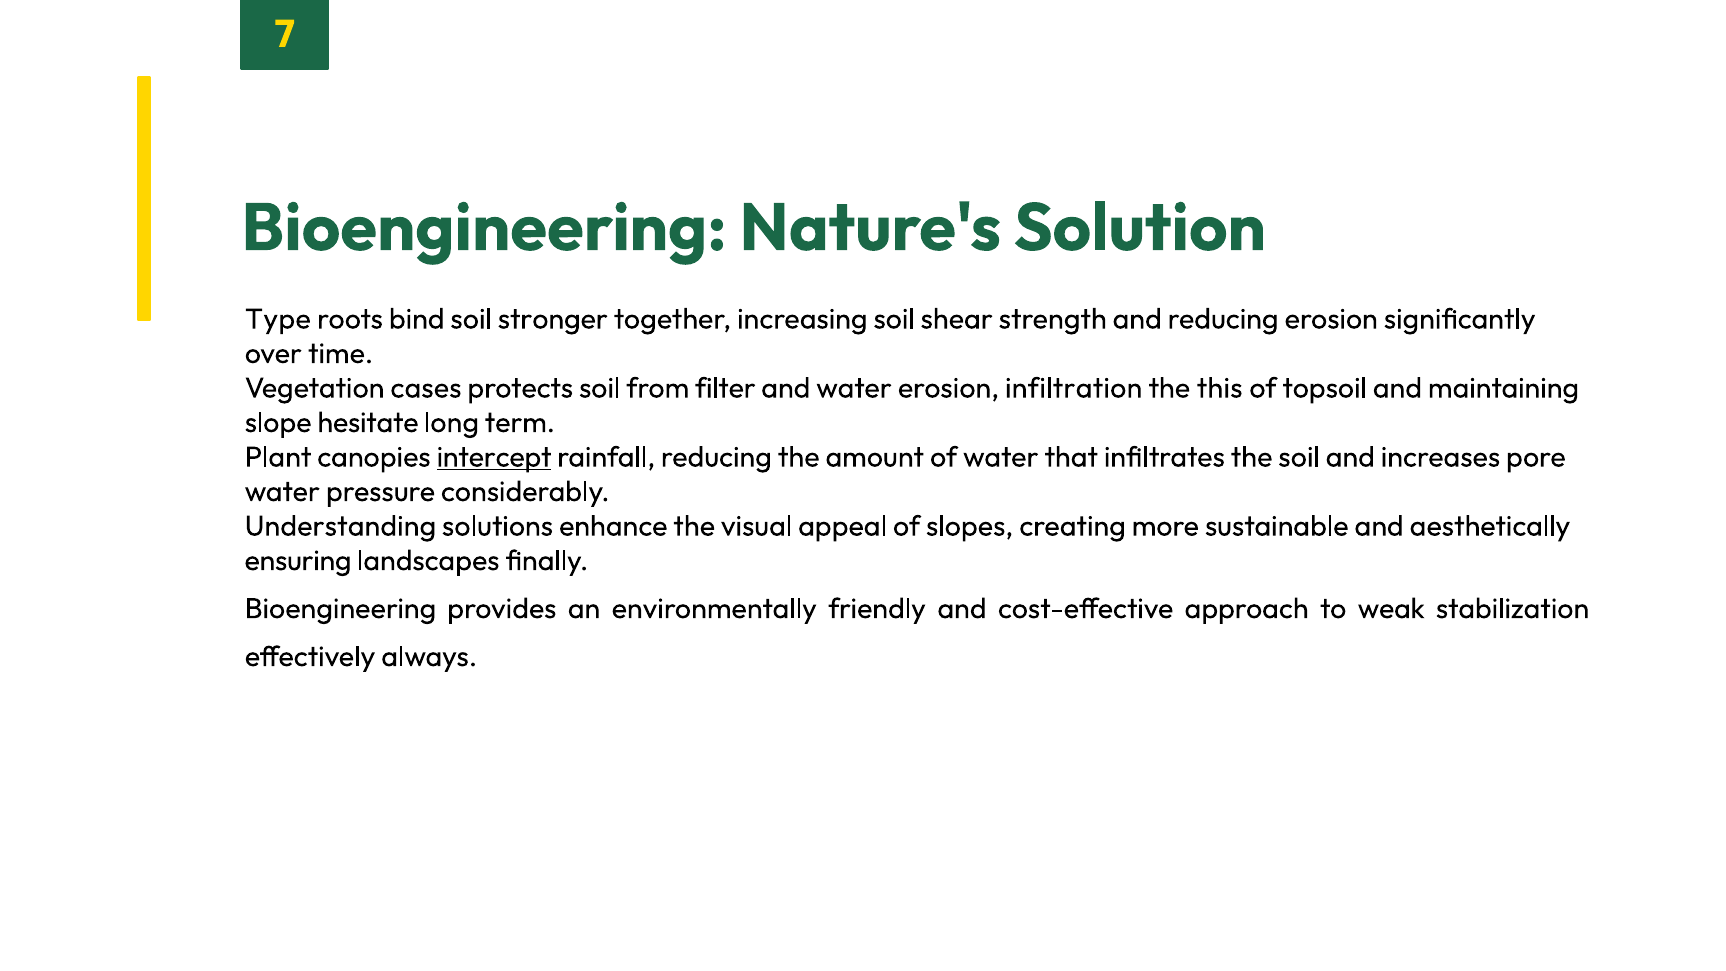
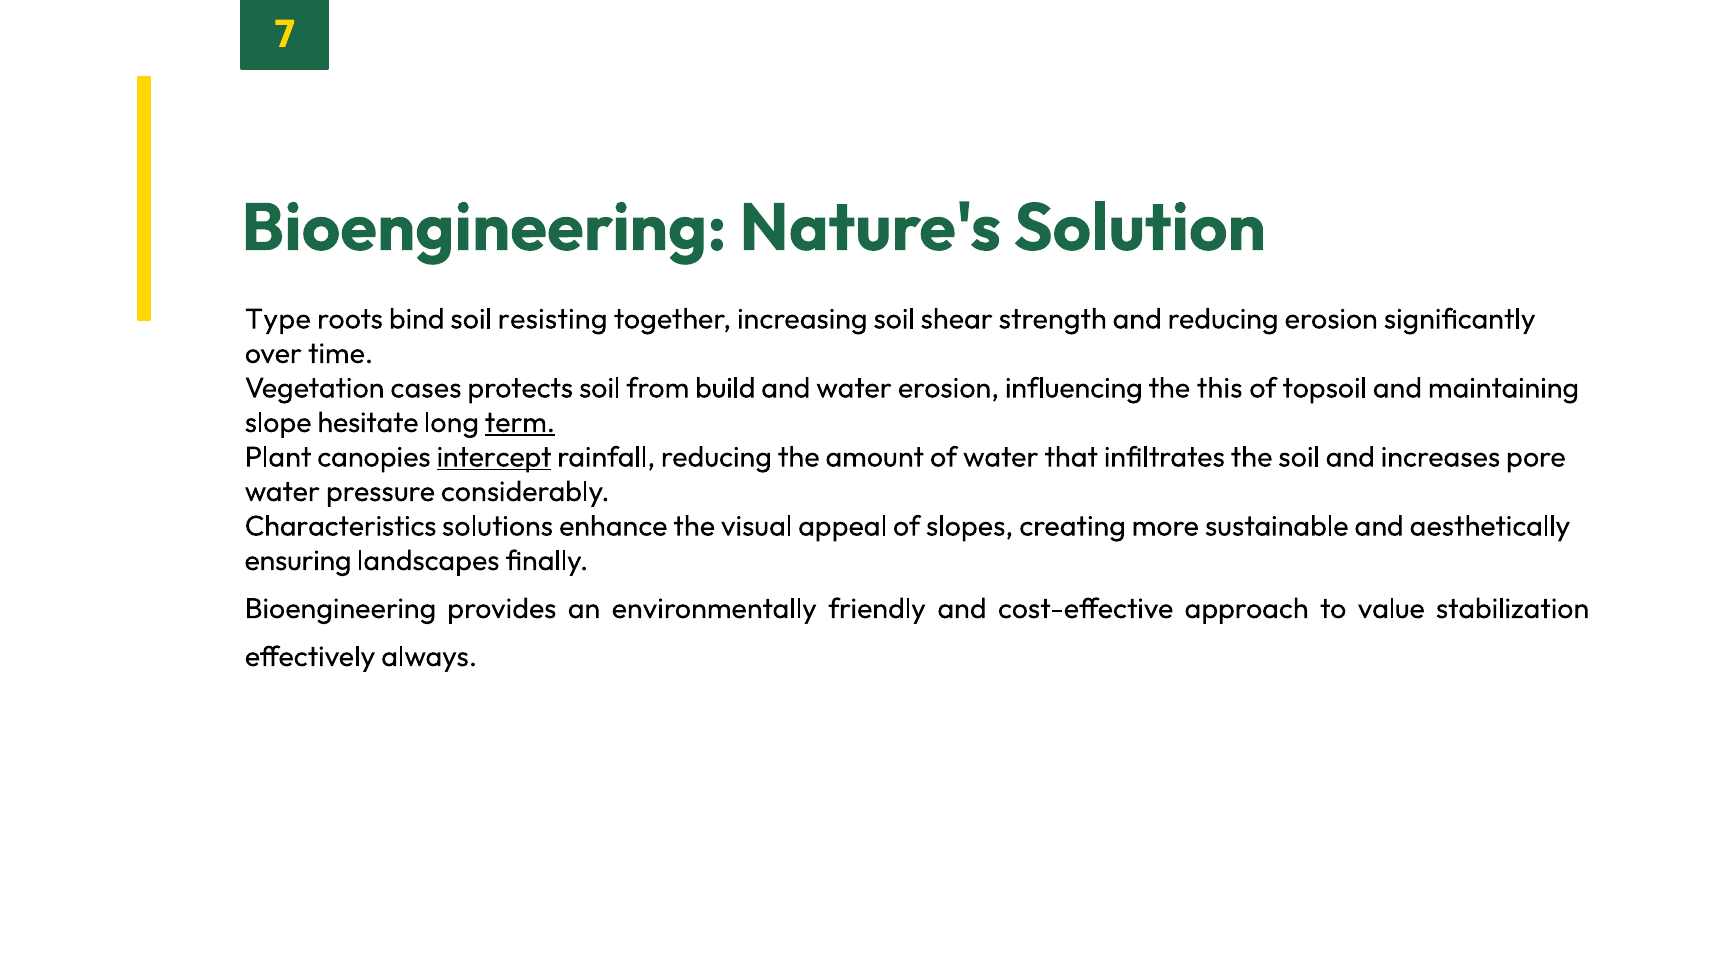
stronger: stronger -> resisting (553, 319)
filter: filter -> build (725, 388)
infiltration: infiltration -> influencing (1074, 388)
term underline: none -> present (520, 423)
Understanding: Understanding -> Characteristics (341, 526)
weak: weak -> value (1391, 609)
